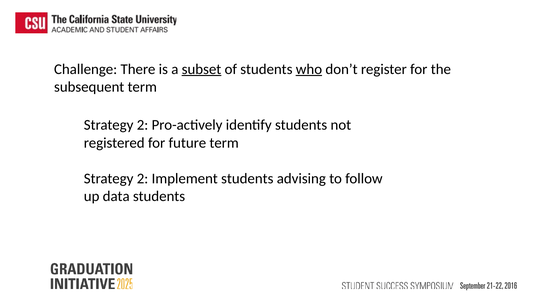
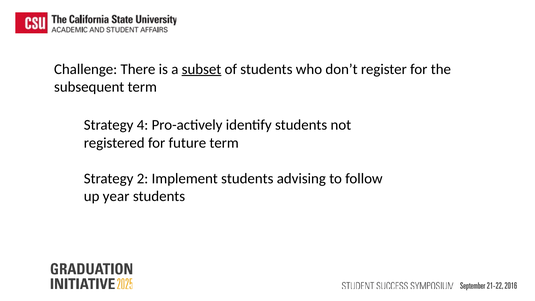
who underline: present -> none (309, 69)
2: 2 -> 4 (143, 125)
data: data -> year (116, 196)
